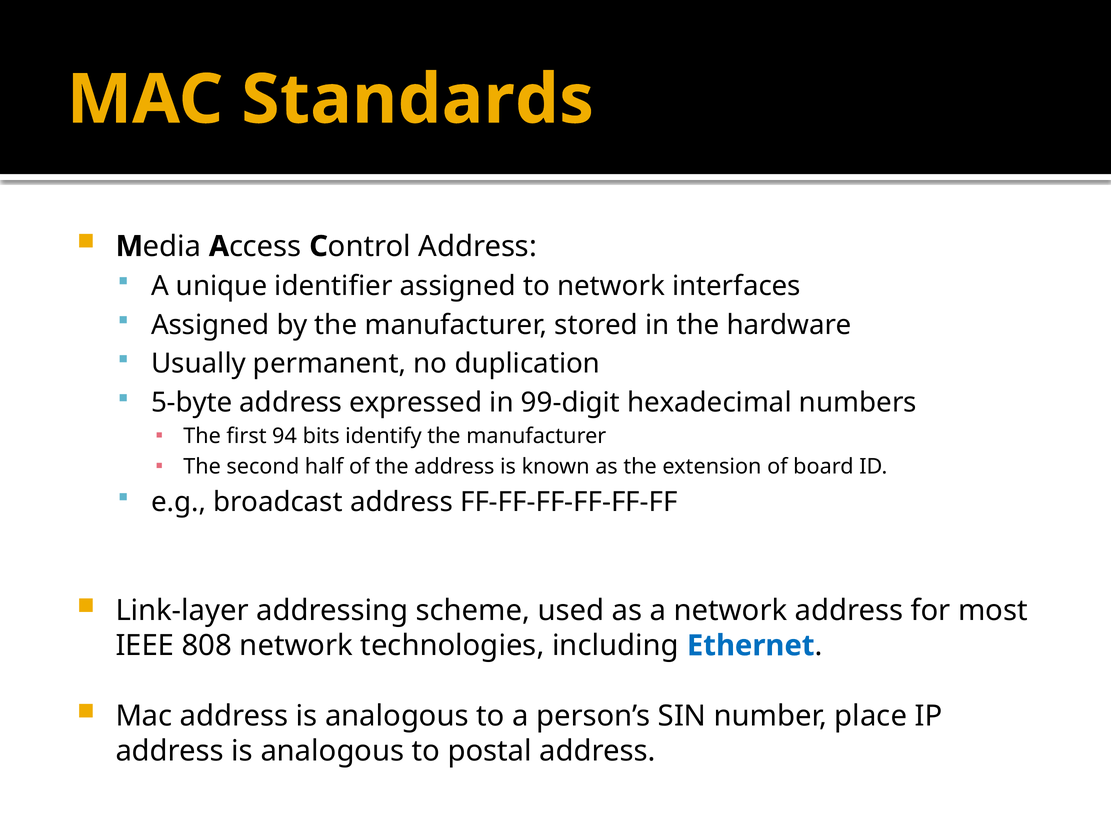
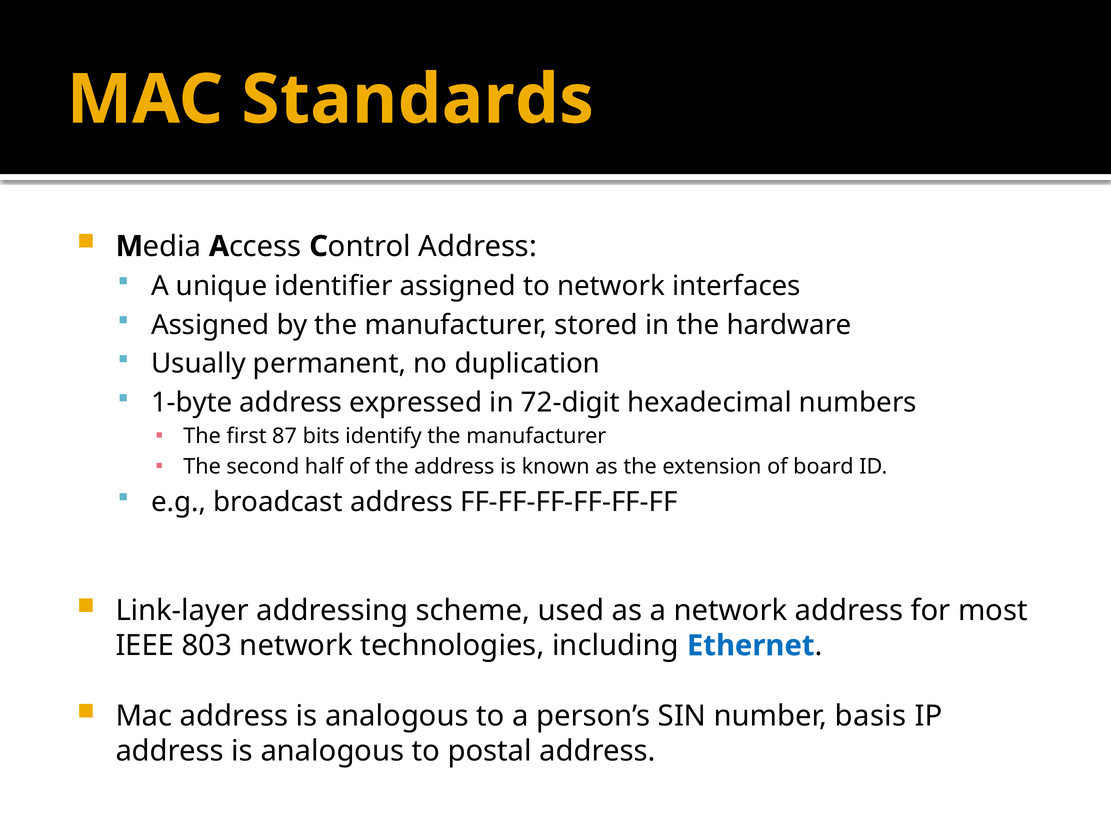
5-byte: 5-byte -> 1-byte (192, 403)
99-digit: 99-digit -> 72-digit (570, 403)
94: 94 -> 87 (284, 436)
808: 808 -> 803 (207, 646)
place: place -> basis (871, 716)
